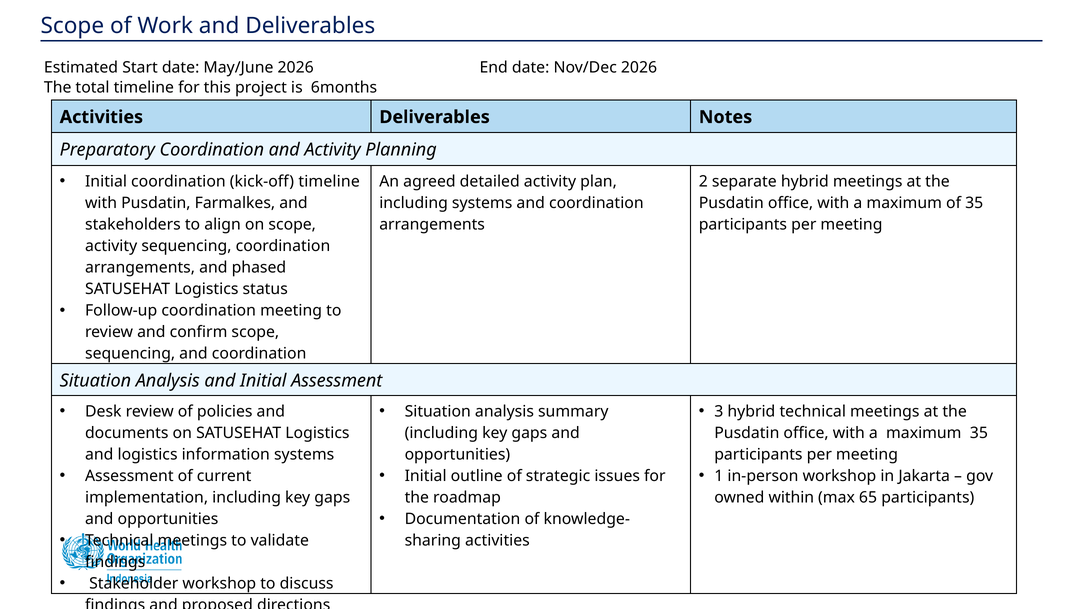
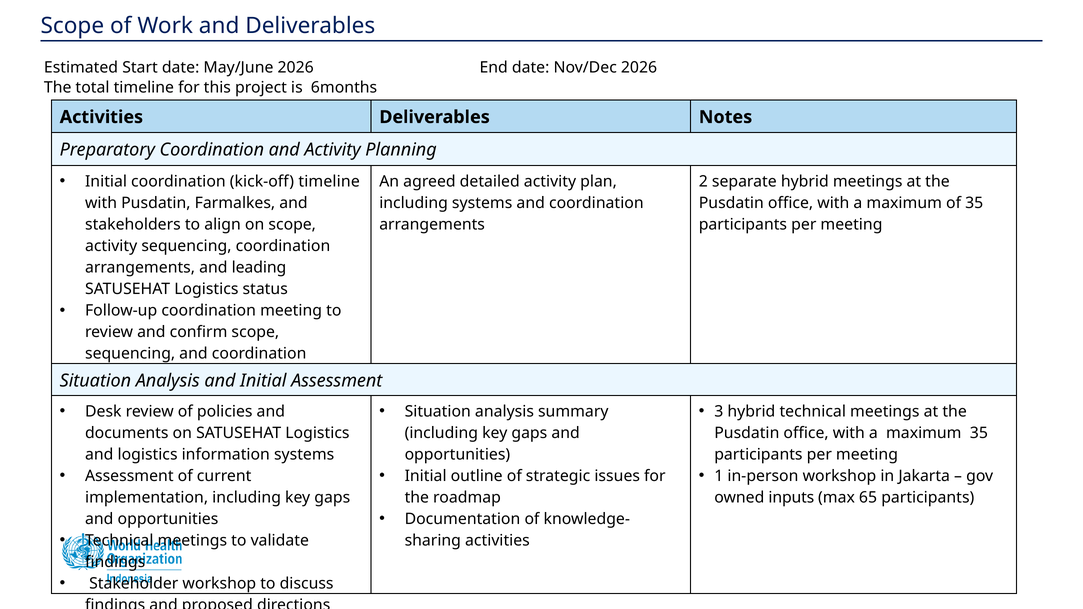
phased: phased -> leading (259, 268)
within: within -> inputs (791, 498)
